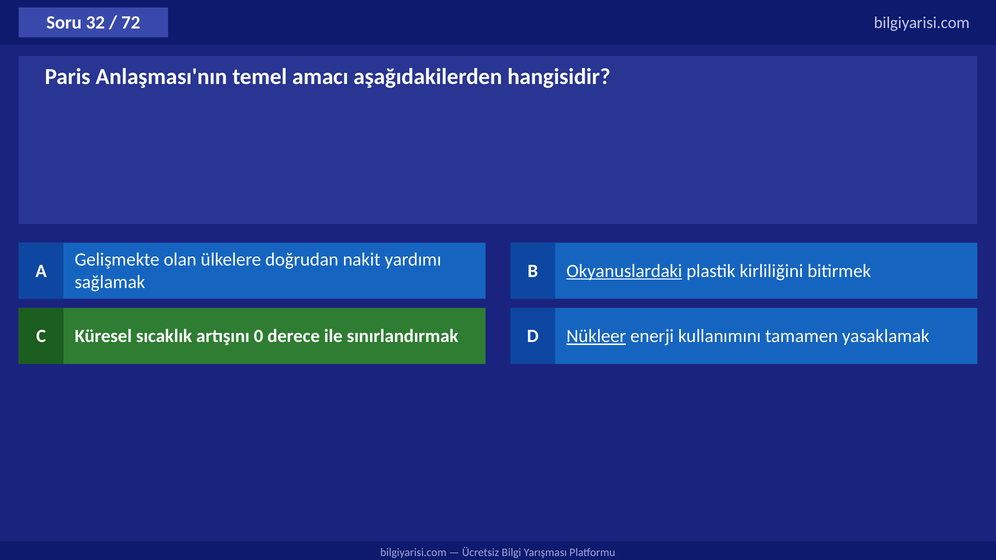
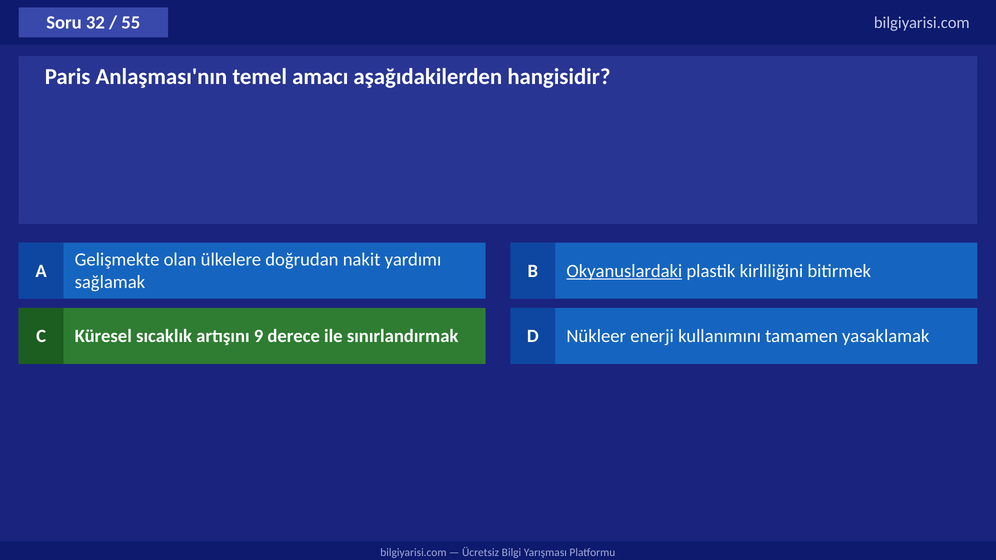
72: 72 -> 55 (131, 23)
0: 0 -> 9 (259, 336)
Nükleer underline: present -> none (596, 336)
